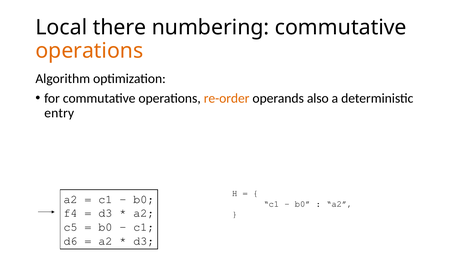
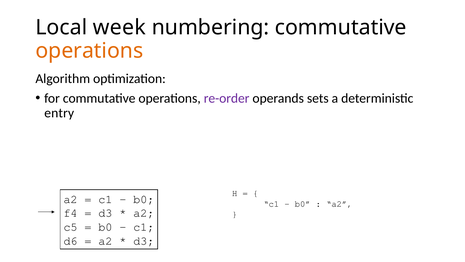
there: there -> week (119, 28)
re-order colour: orange -> purple (227, 98)
also: also -> sets (318, 98)
